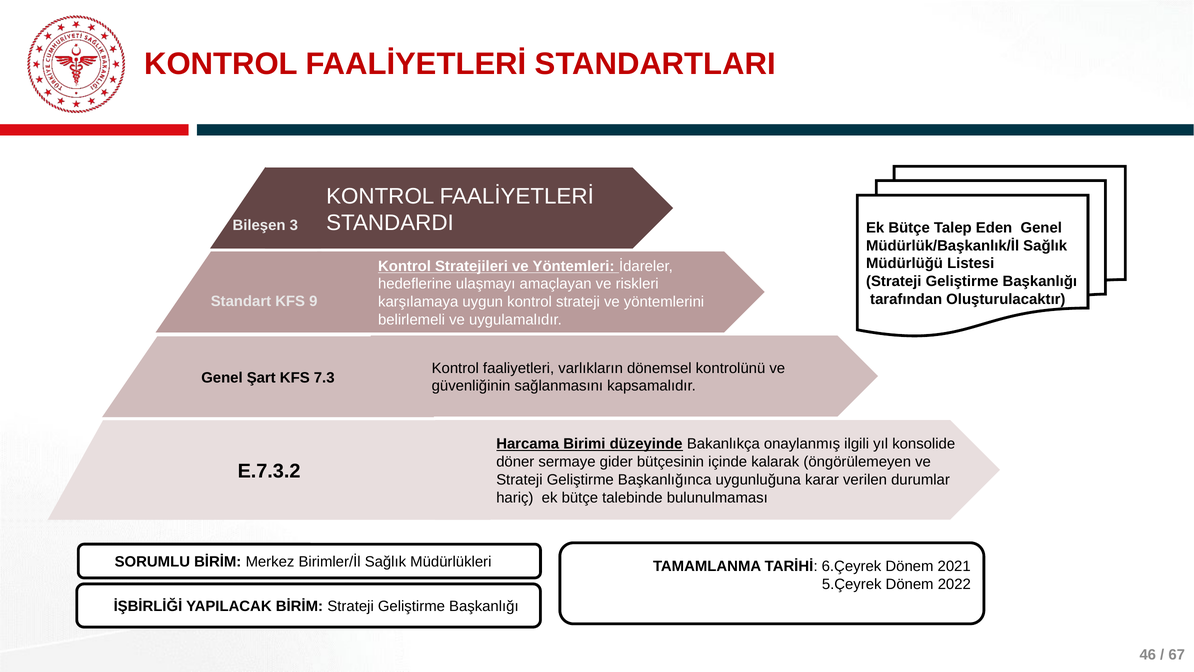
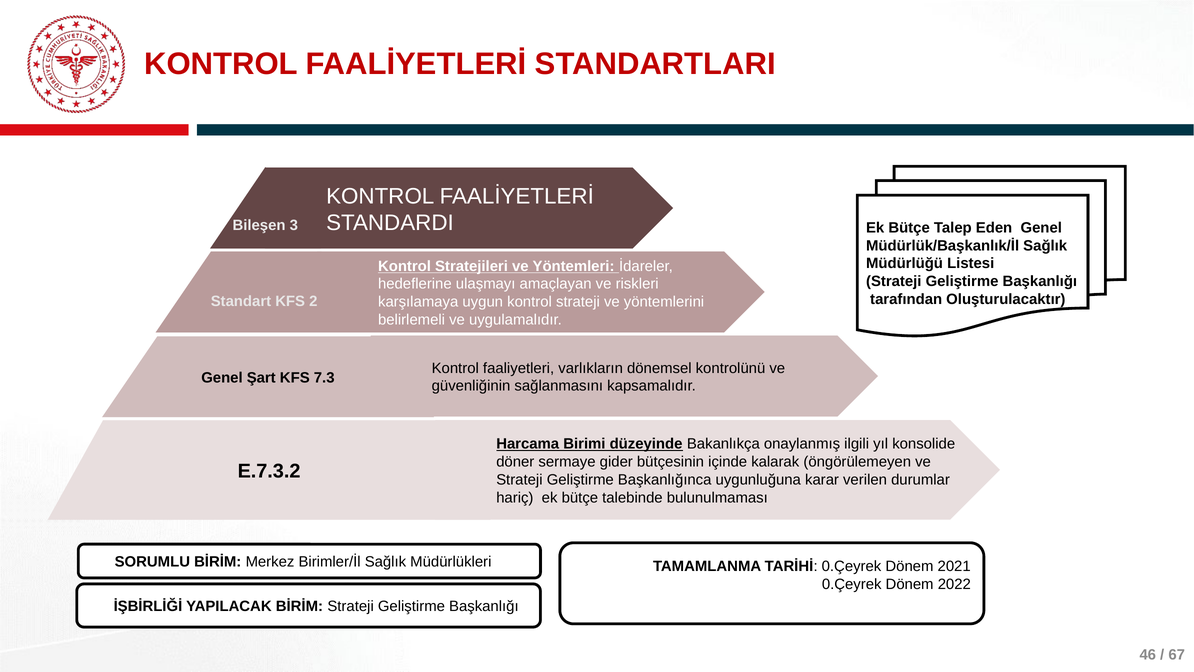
9: 9 -> 2 (313, 301)
TARİHİ 6.Çeyrek: 6.Çeyrek -> 0.Çeyrek (852, 566)
5.Çeyrek: 5.Çeyrek -> 0.Çeyrek (852, 584)
